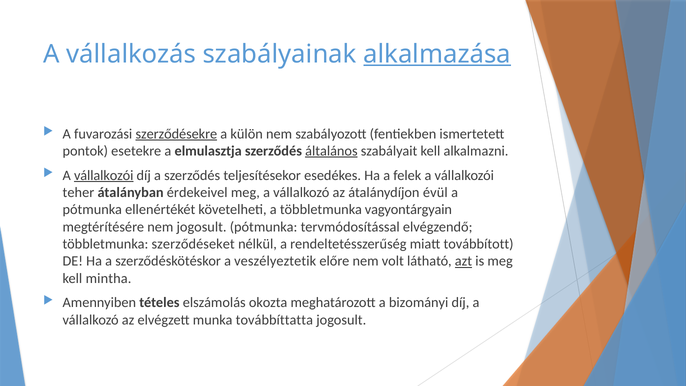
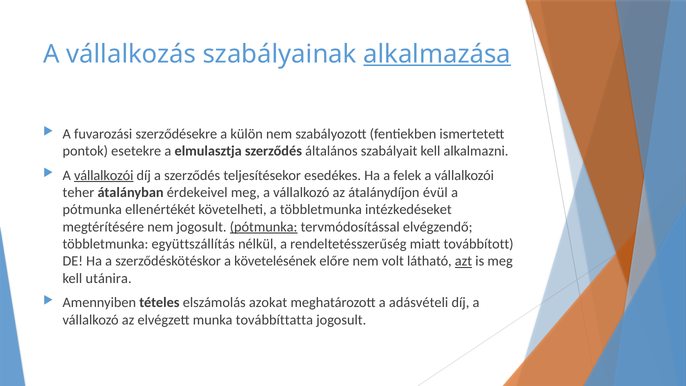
szerződésekre underline: present -> none (176, 134)
általános underline: present -> none (331, 151)
vagyontárgyain: vagyontárgyain -> intézkedéseket (408, 210)
pótmunka underline: none -> present (264, 227)
szerződéseket: szerződéseket -> együttszállítás (193, 244)
veszélyeztetik: veszélyeztetik -> követelésének (275, 261)
mintha: mintha -> utánira (109, 278)
okozta: okozta -> azokat (268, 303)
bizományi: bizományi -> adásvételi (419, 303)
